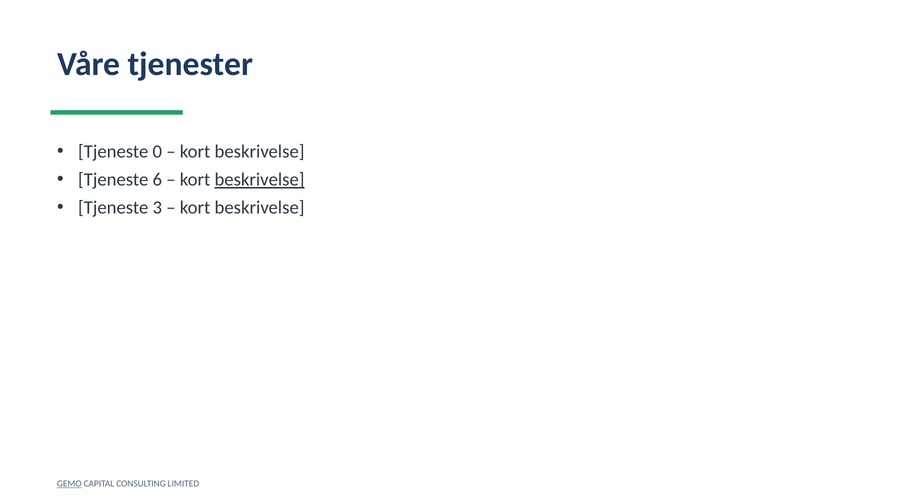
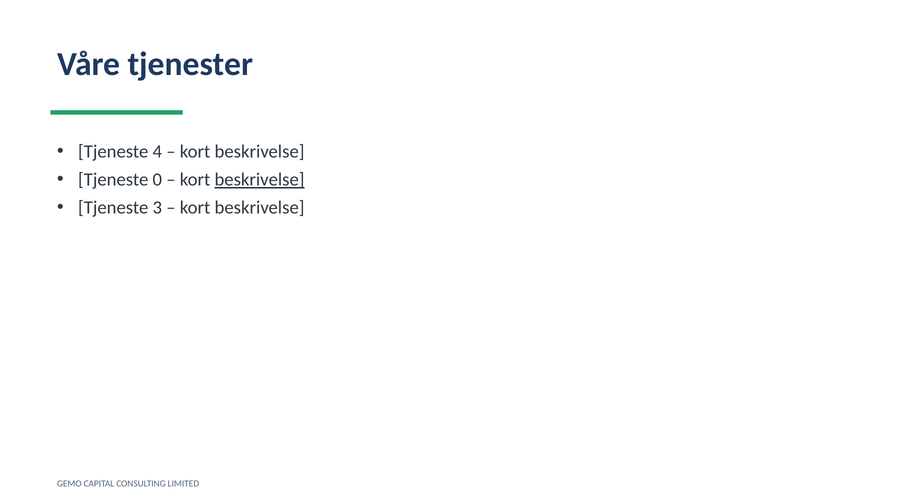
0: 0 -> 4 (157, 152)
6: 6 -> 0 (157, 180)
GEMO underline: present -> none (69, 484)
